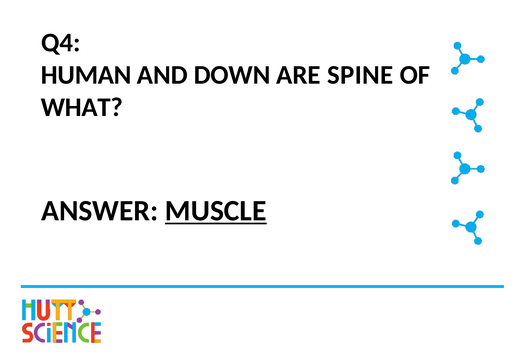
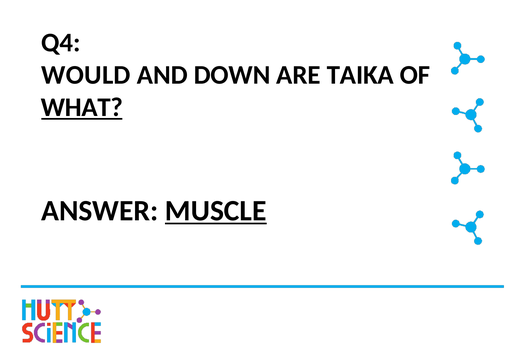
HUMAN: HUMAN -> WOULD (86, 75)
SPINE: SPINE -> TAIKA (360, 75)
WHAT underline: none -> present (82, 107)
